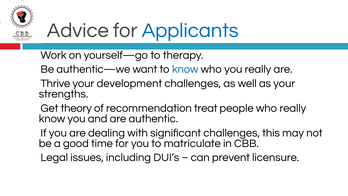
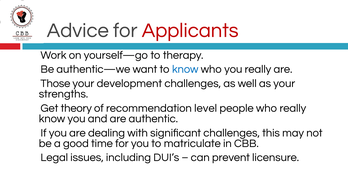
Applicants colour: blue -> red (190, 30)
Thrive: Thrive -> Those (55, 83)
treat: treat -> level (206, 108)
